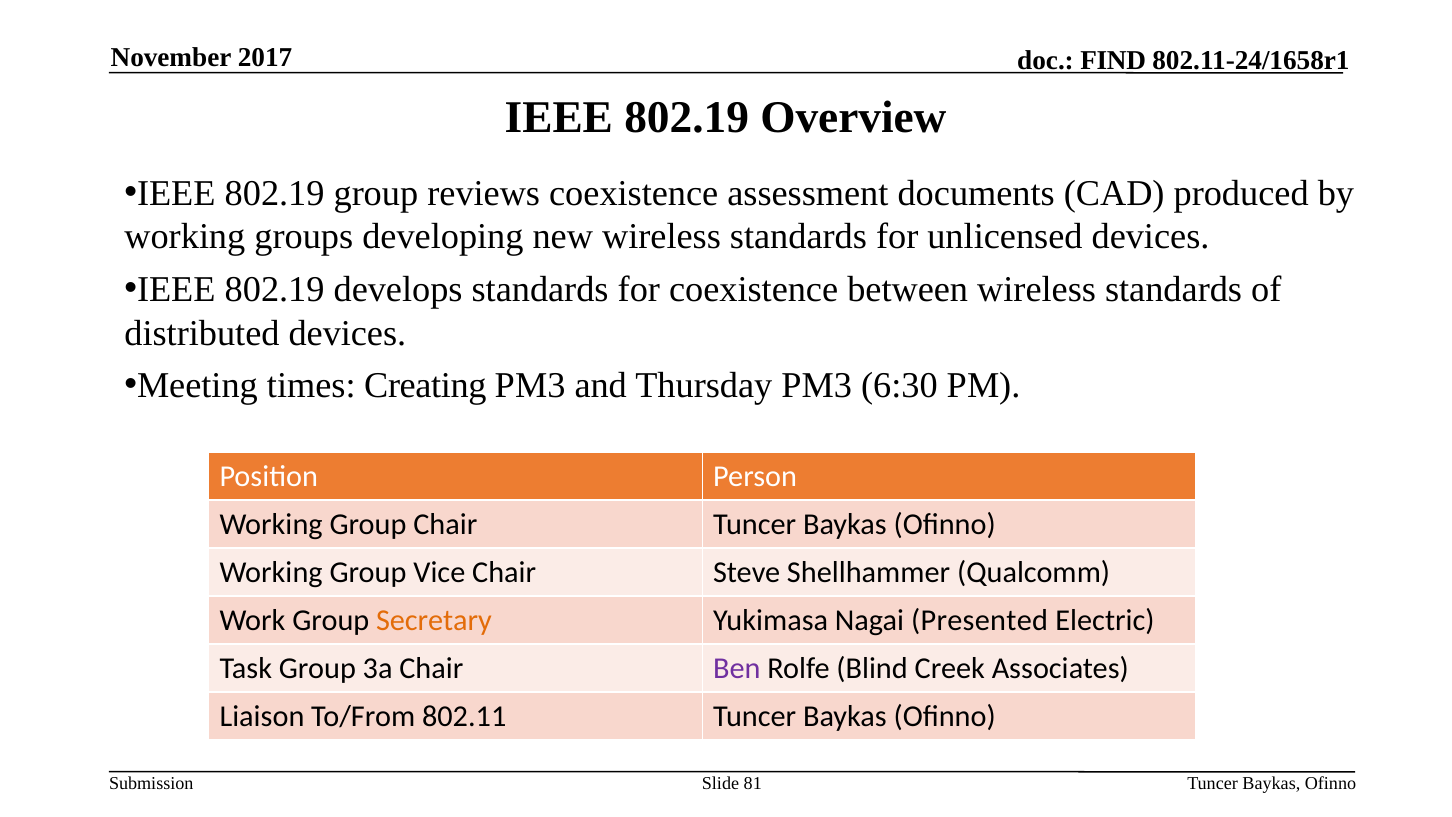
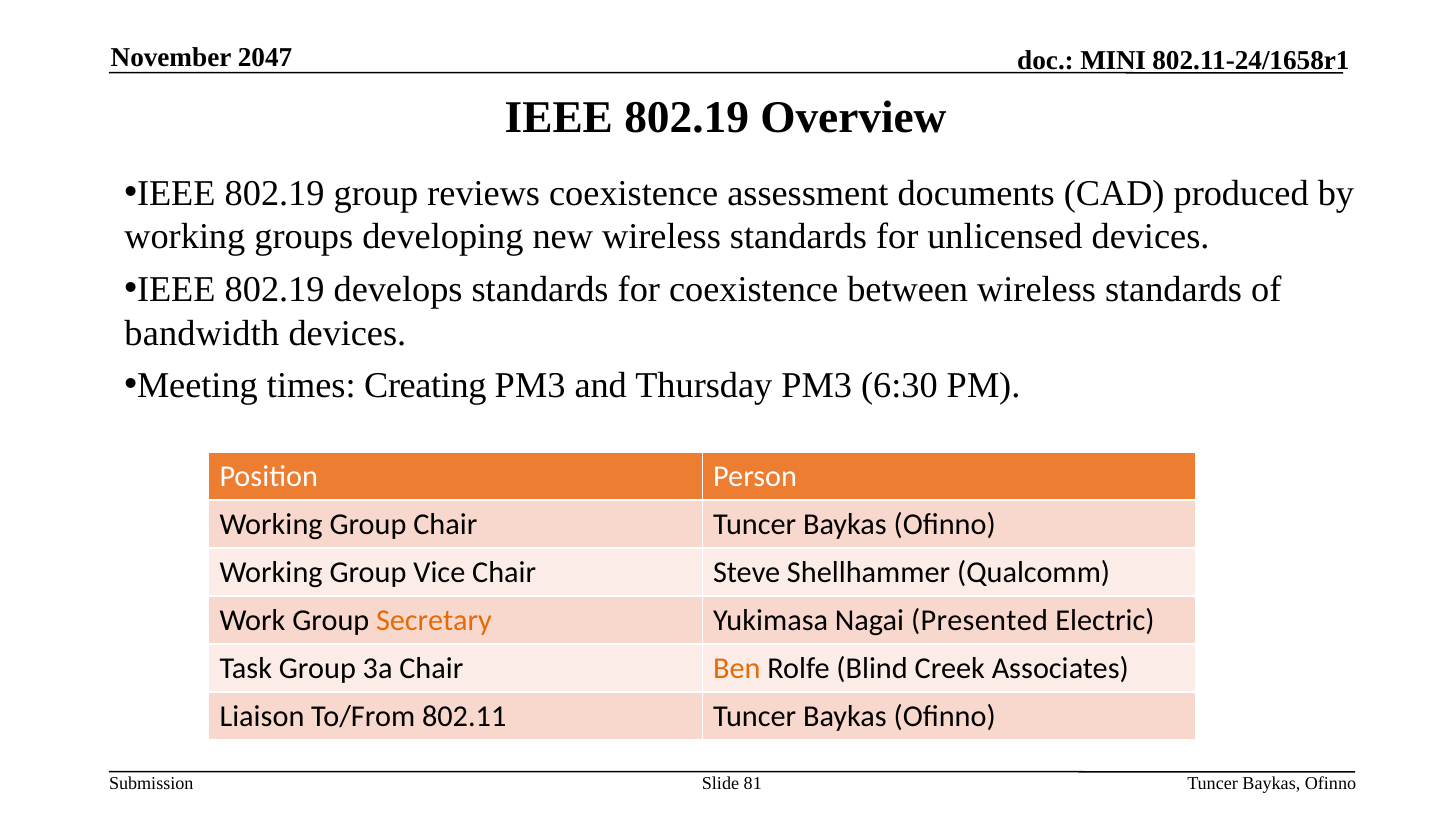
2017: 2017 -> 2047 (265, 58)
FIND: FIND -> MINI (1113, 61)
distributed: distributed -> bandwidth (202, 333)
Ben colour: purple -> orange (737, 668)
